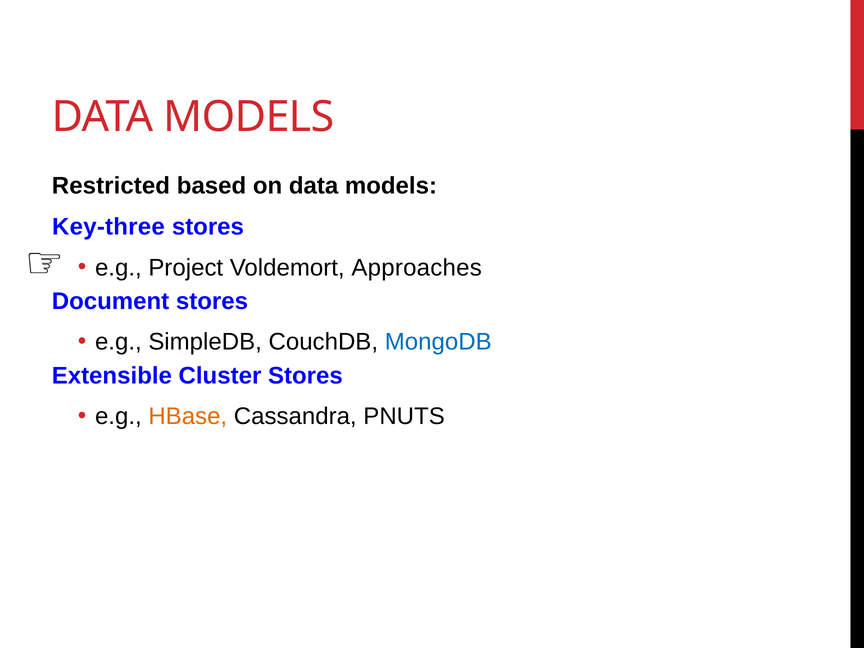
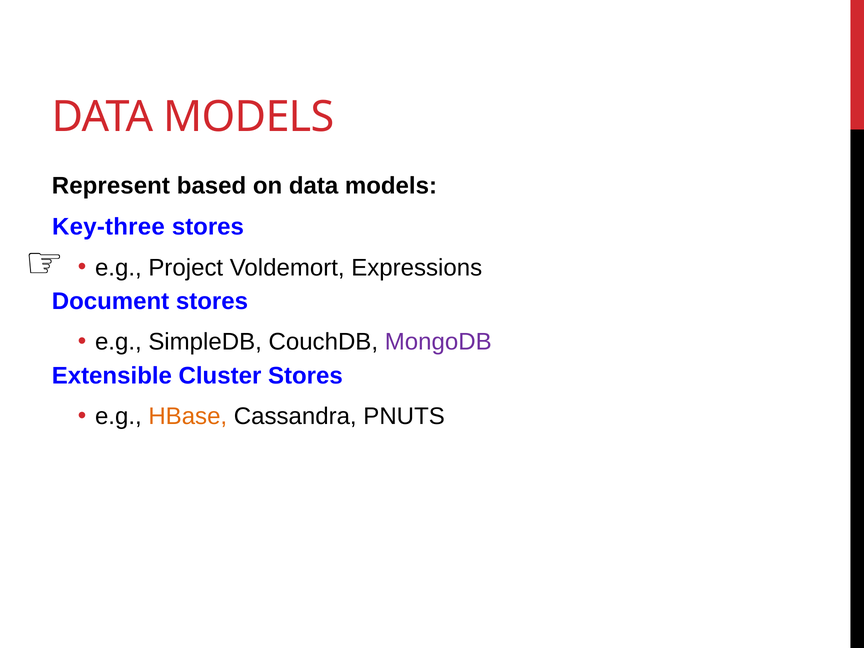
Restricted: Restricted -> Represent (111, 186)
Approaches: Approaches -> Expressions (417, 268)
MongoDB colour: blue -> purple (438, 342)
